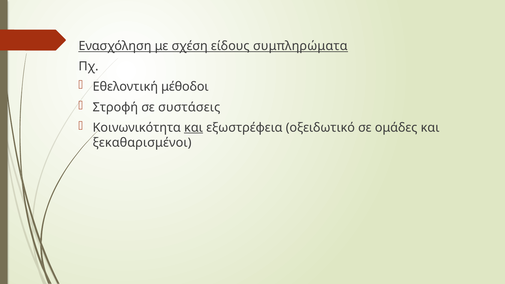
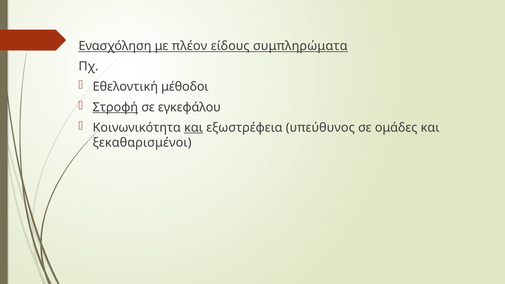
σχέση: σχέση -> πλέον (190, 46)
Στροφή underline: none -> present (115, 107)
συστάσεις: συστάσεις -> εγκεφάλου (189, 107)
οξειδωτικό: οξειδωτικό -> υπεύθυνος (320, 128)
